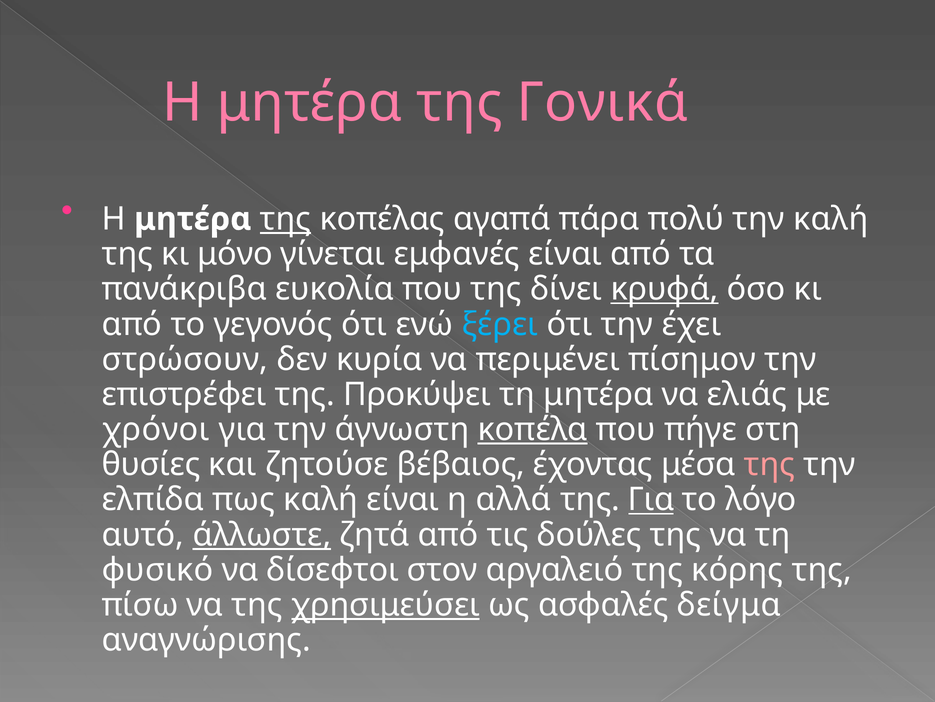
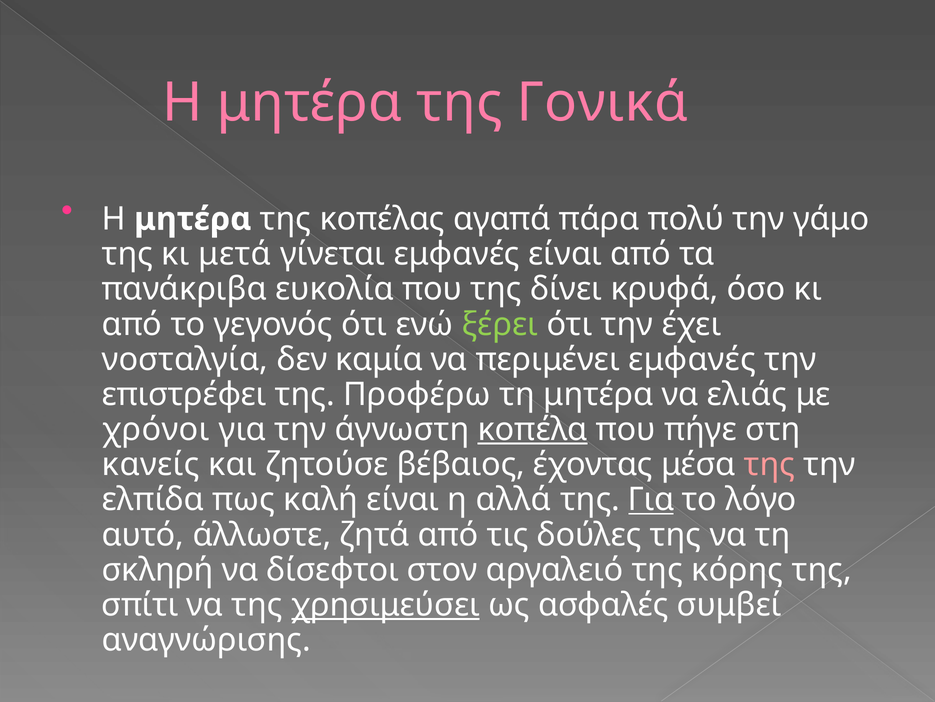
της underline: present -> none (286, 219)
την καλή: καλή -> γάμο (831, 219)
μόνο: μόνο -> μετά (235, 254)
κρυφά underline: present -> none (665, 289)
ξέρει colour: light blue -> light green (500, 324)
στρώσουν: στρώσουν -> νοσταλγία (185, 359)
κυρία: κυρία -> καμία (379, 359)
περιμένει πίσημον: πίσημον -> εμφανές (692, 359)
Προκύψει: Προκύψει -> Προφέρω (417, 394)
θυσίες: θυσίες -> κανείς (151, 464)
άλλωστε underline: present -> none (262, 534)
φυσικό: φυσικό -> σκληρή (158, 569)
πίσω: πίσω -> σπίτι (140, 604)
δείγμα: δείγμα -> συμβεί (729, 604)
